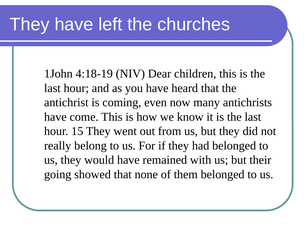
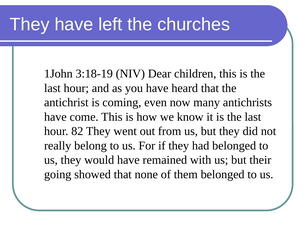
4:18-19: 4:18-19 -> 3:18-19 (94, 74)
15: 15 -> 82 (77, 131)
